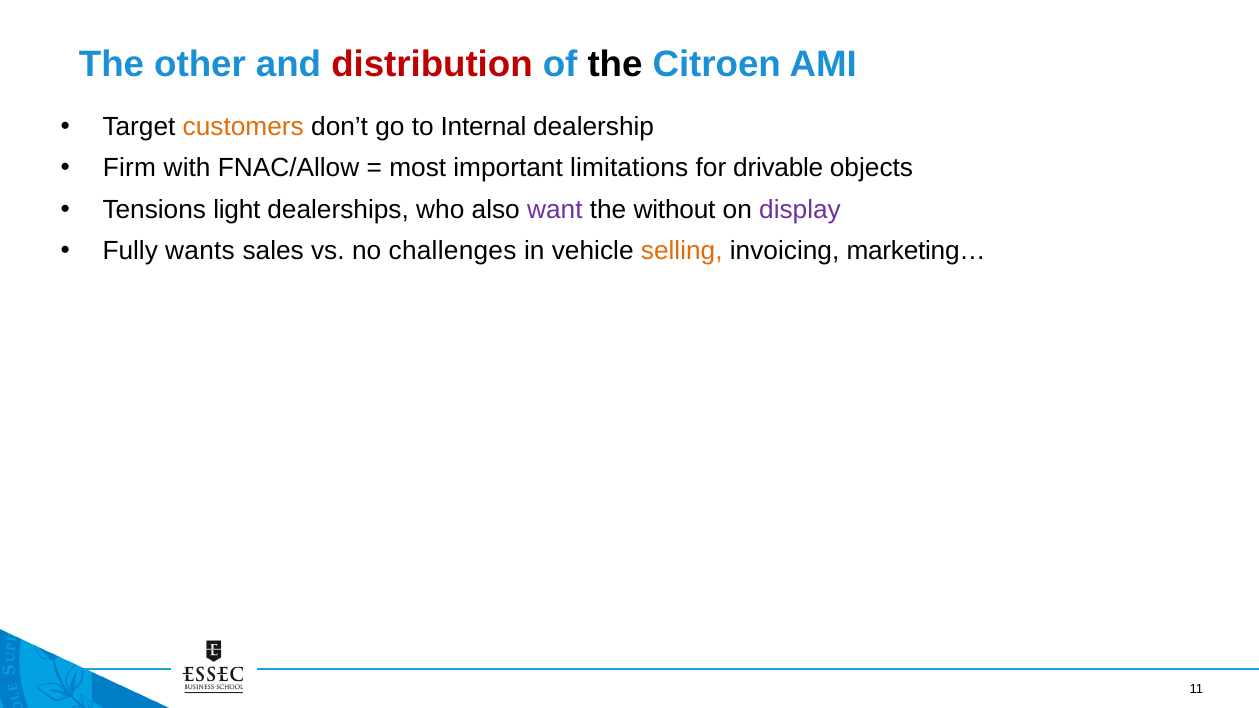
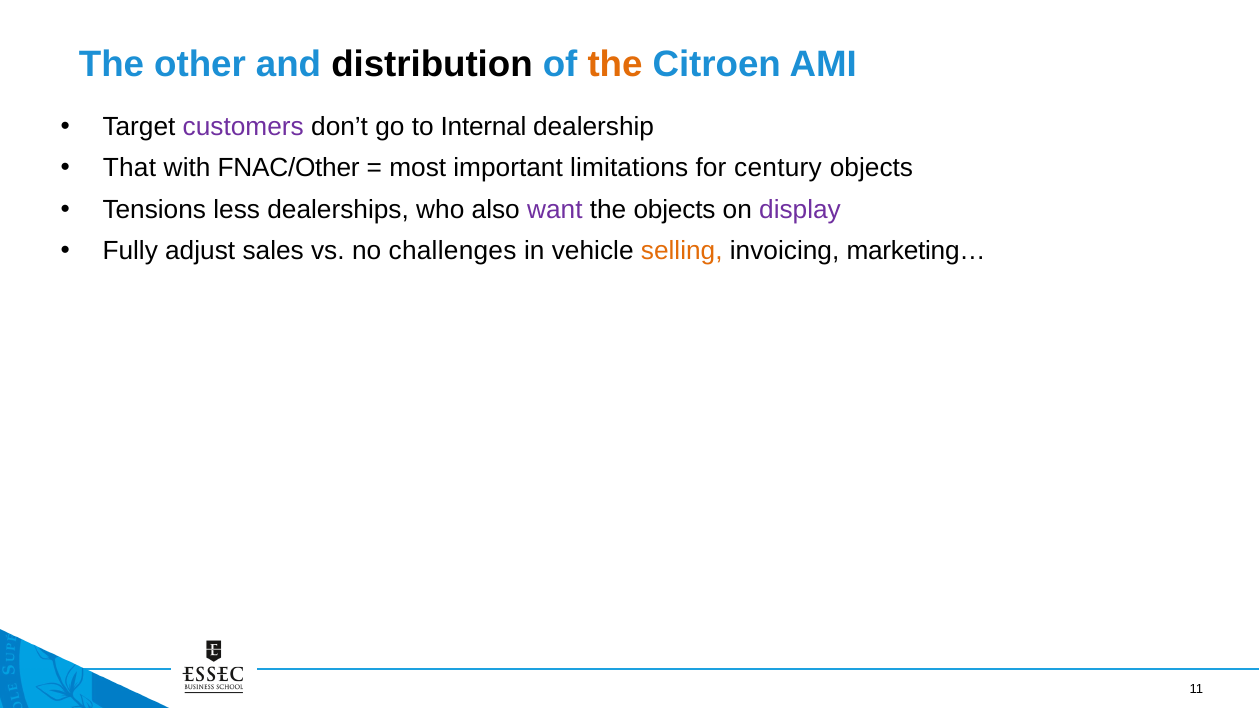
distribution colour: red -> black (432, 64)
the colour: black -> orange (615, 64)
customers colour: orange -> purple (243, 127)
Firm: Firm -> That (129, 168)
FNAC/Allow: FNAC/Allow -> FNAC/Other (289, 168)
drivable: drivable -> century (778, 168)
light: light -> less (237, 210)
the without: without -> objects (675, 210)
wants: wants -> adjust (200, 251)
